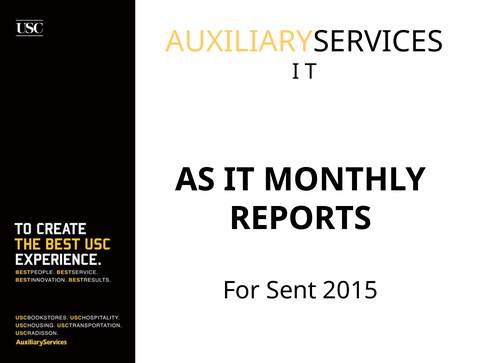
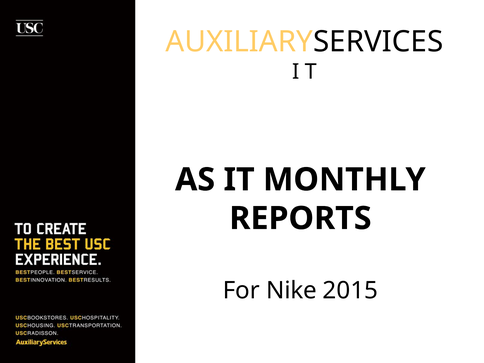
Sent: Sent -> Nike (291, 290)
